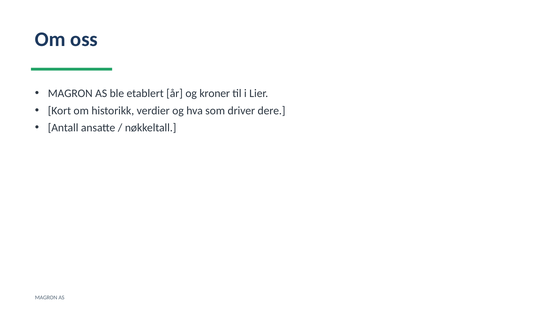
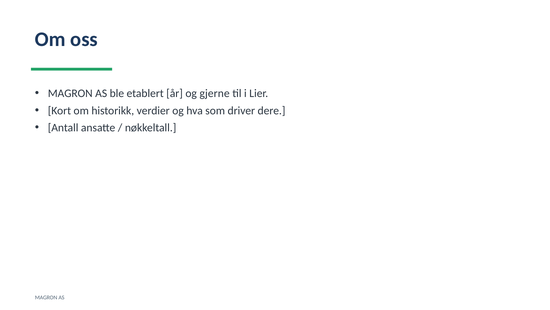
kroner: kroner -> gjerne (215, 93)
